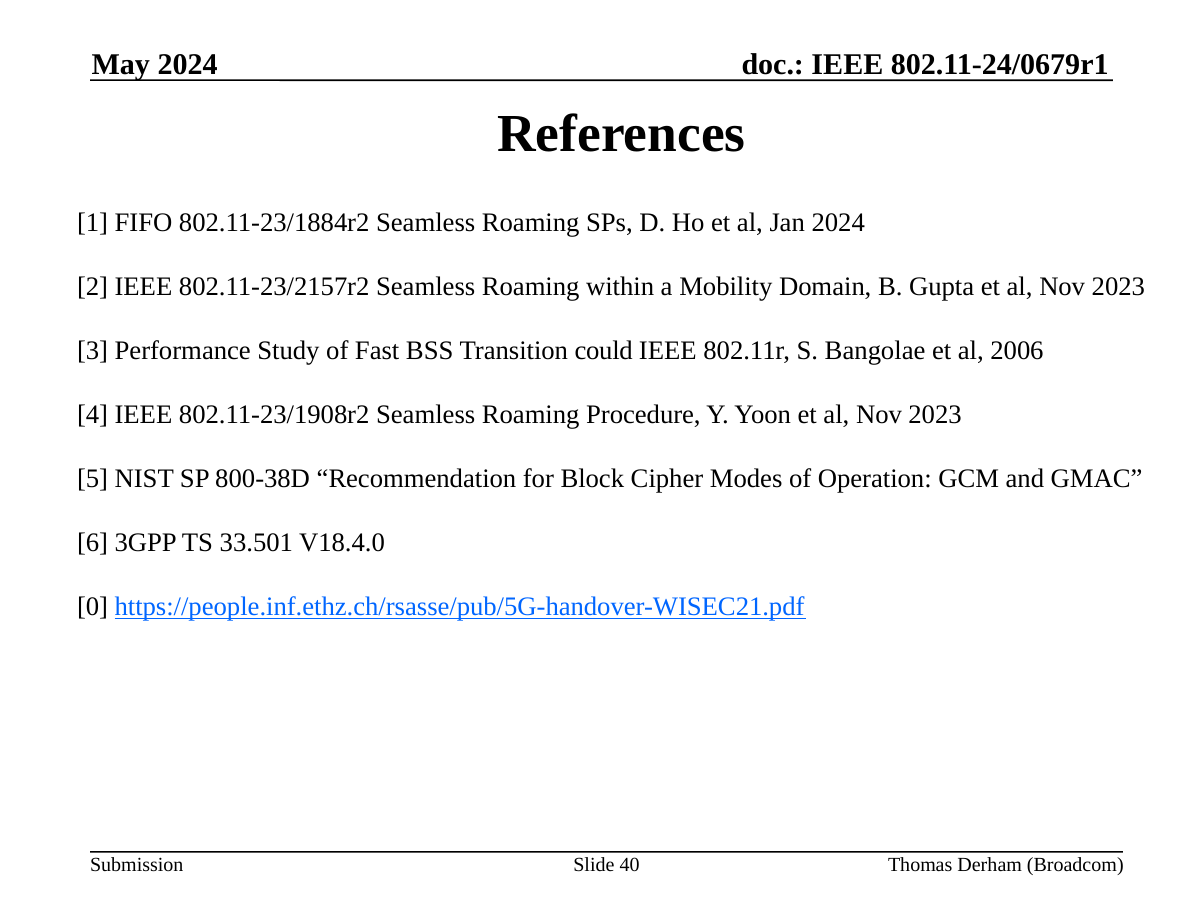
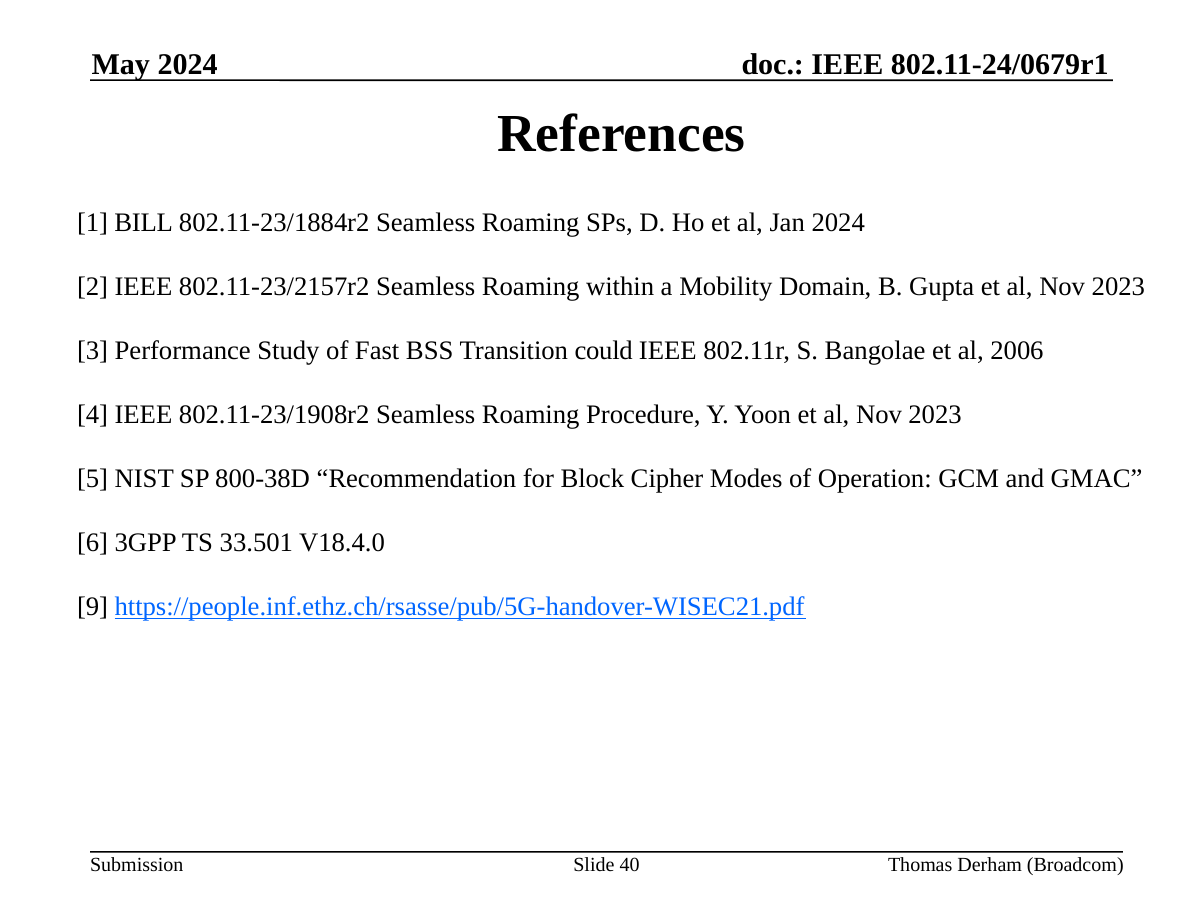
FIFO: FIFO -> BILL (144, 222)
0: 0 -> 9 (93, 607)
